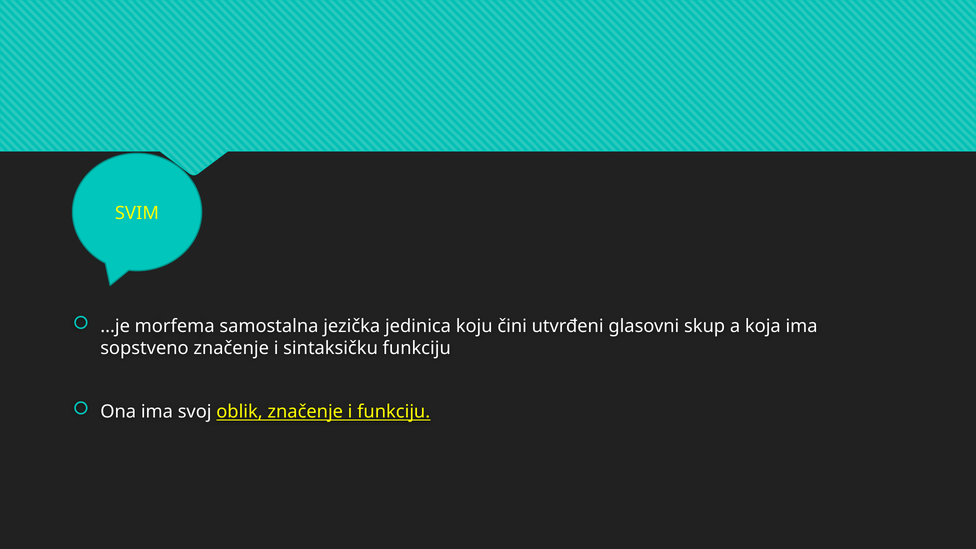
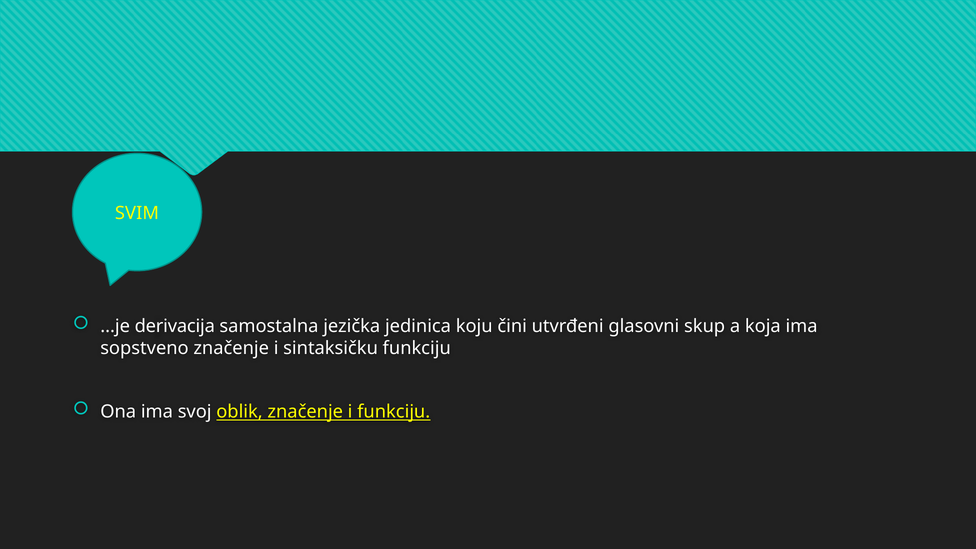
morfema: morfema -> derivacija (175, 326)
